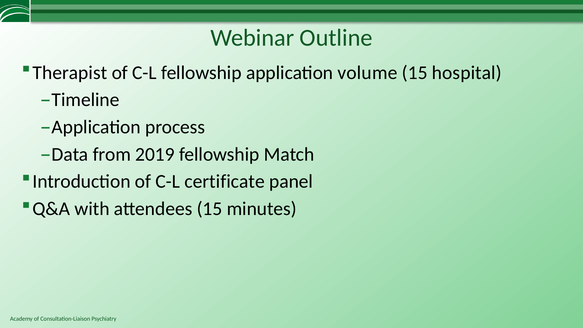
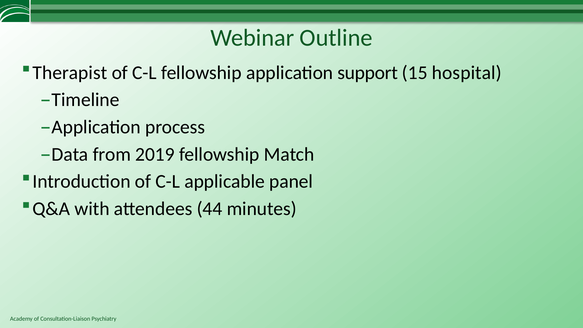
volume: volume -> support (368, 73)
certificate: certificate -> applicable (225, 182)
attendees 15: 15 -> 44 (209, 209)
